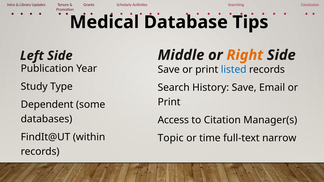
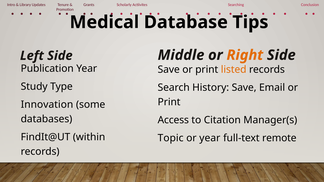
listed colour: blue -> orange (234, 70)
Dependent: Dependent -> Innovation (47, 105)
or time: time -> year (210, 138)
narrow: narrow -> remote (279, 138)
